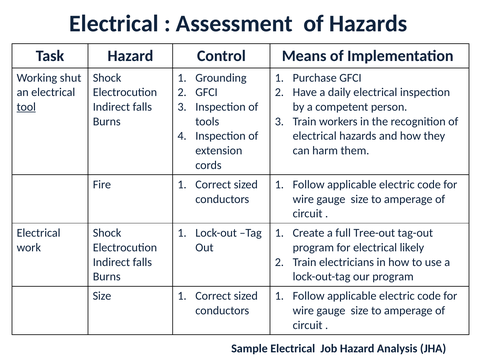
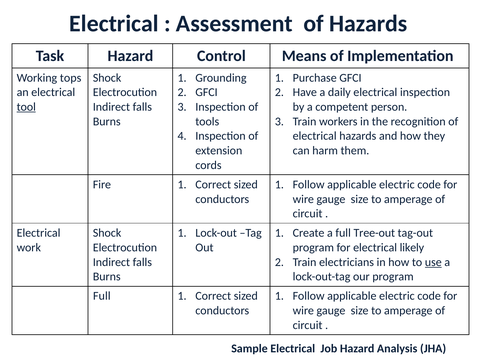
shut: shut -> tops (71, 78)
use underline: none -> present (433, 262)
Size: Size -> Full (102, 296)
